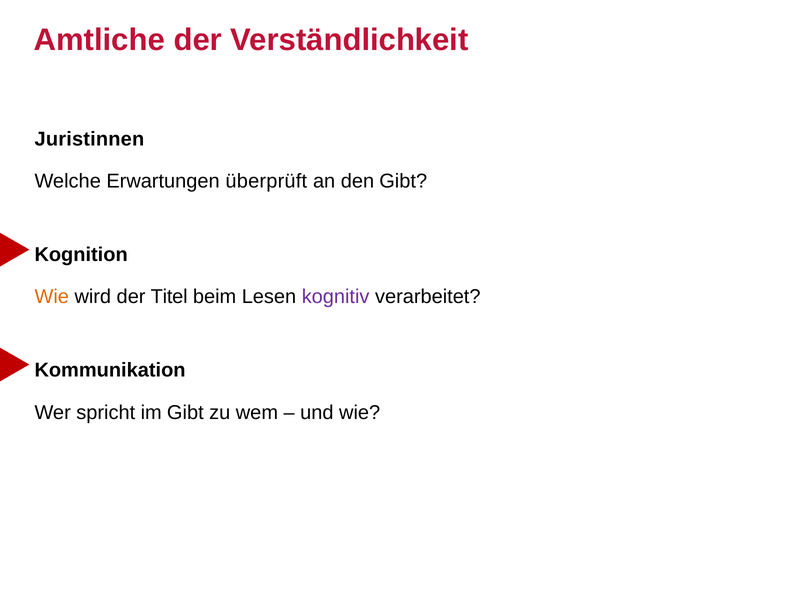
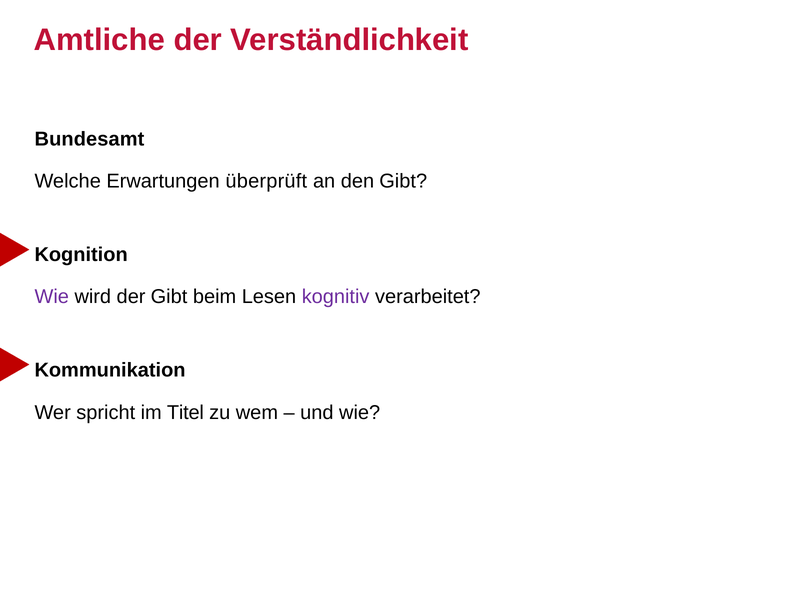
Juristinnen: Juristinnen -> Bundesamt (89, 139)
Wie colour: orange -> purple (52, 297)
der Titel: Titel -> Gibt (169, 297)
im Gibt: Gibt -> Titel (185, 412)
